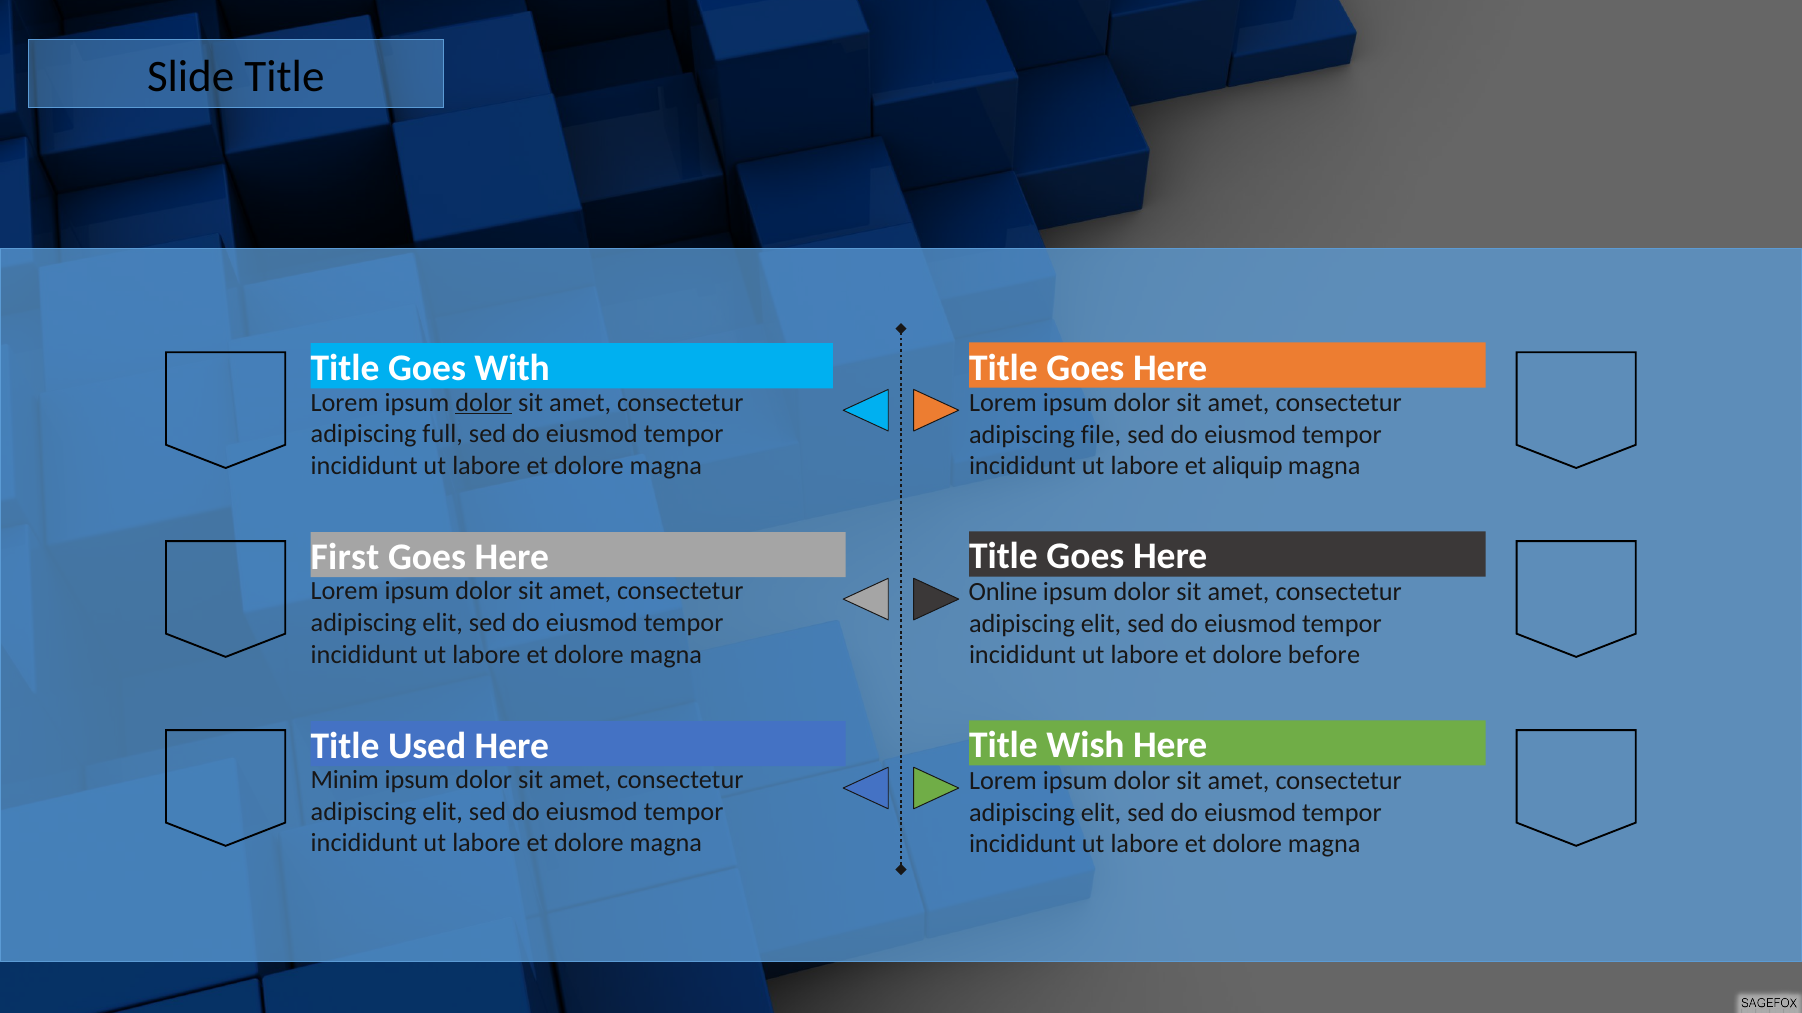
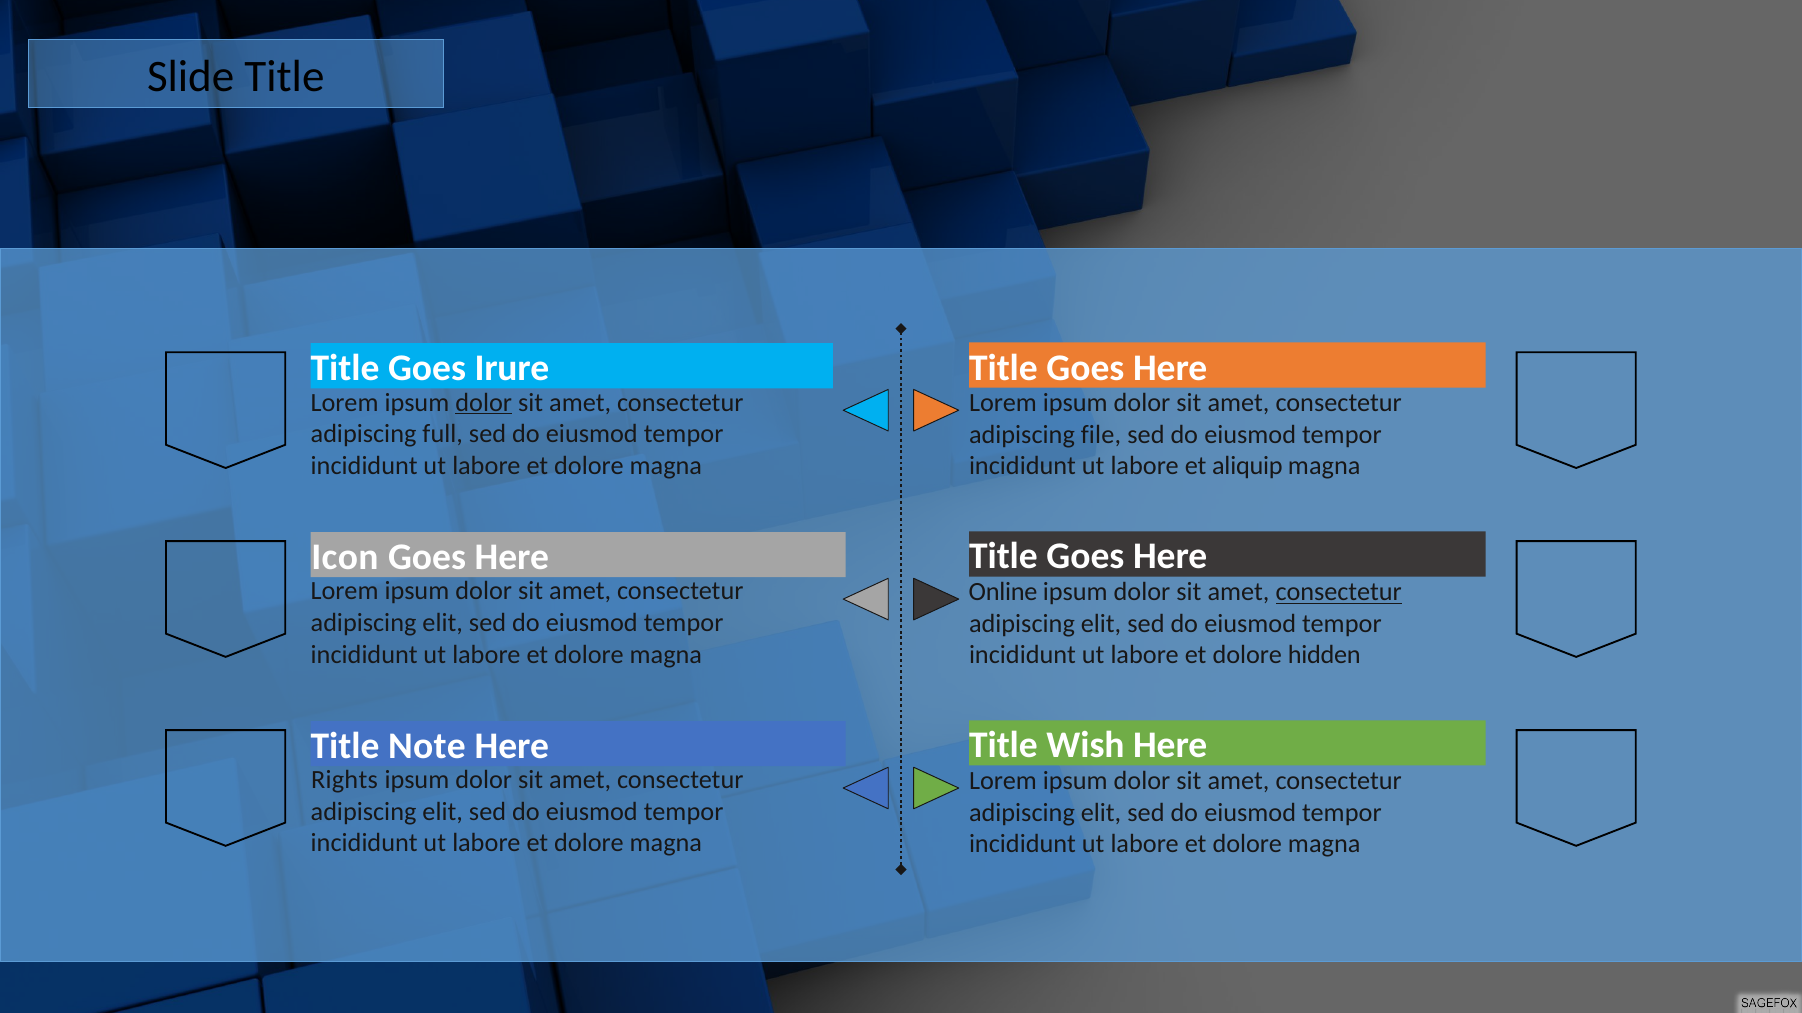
With: With -> Irure (512, 369)
First: First -> Icon (345, 558)
consectetur underline: none -> present (1339, 592)
before: before -> hidden (1324, 655)
Used: Used -> Note (427, 747)
Minim: Minim -> Rights (344, 781)
